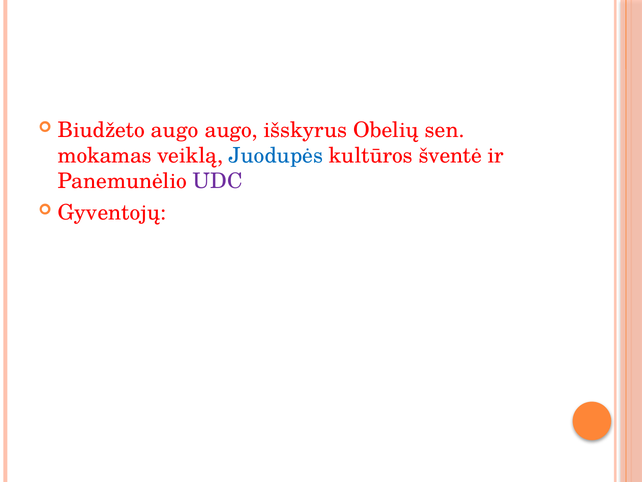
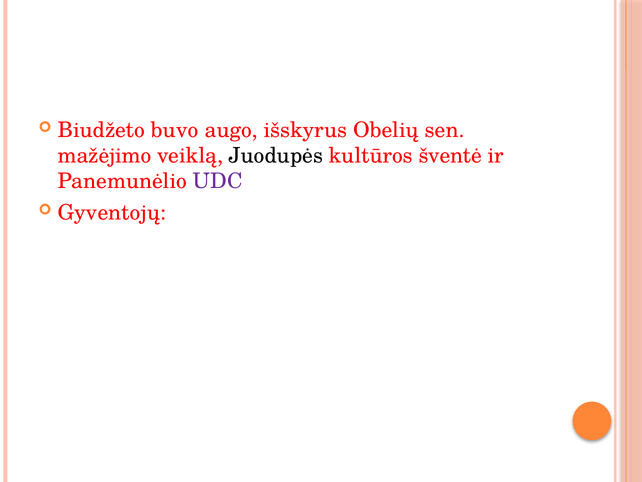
Biudžeto augo: augo -> buvo (175, 130)
mokamas: mokamas -> mažėjimo (105, 156)
Juodupės colour: blue -> black (276, 156)
